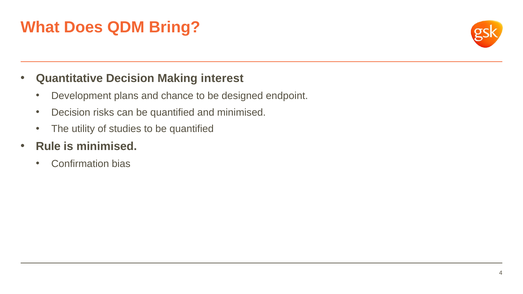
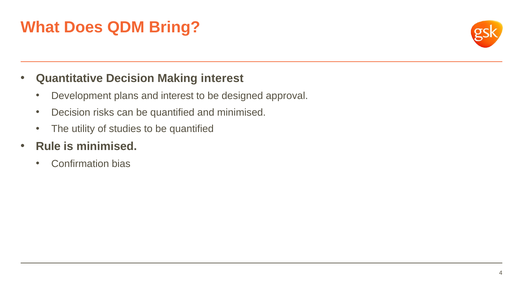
and chance: chance -> interest (177, 96)
endpoint: endpoint -> approval (287, 96)
